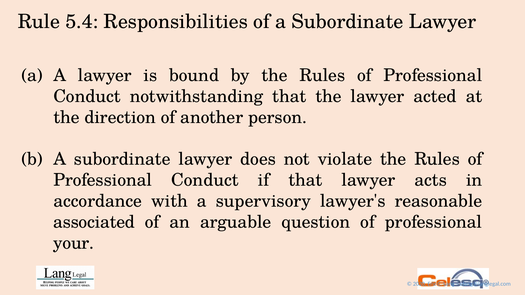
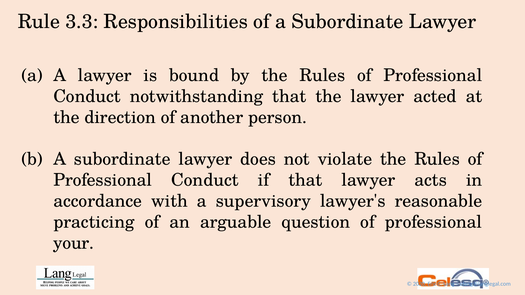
5.4: 5.4 -> 3.3 (82, 22)
associated: associated -> practicing (94, 222)
